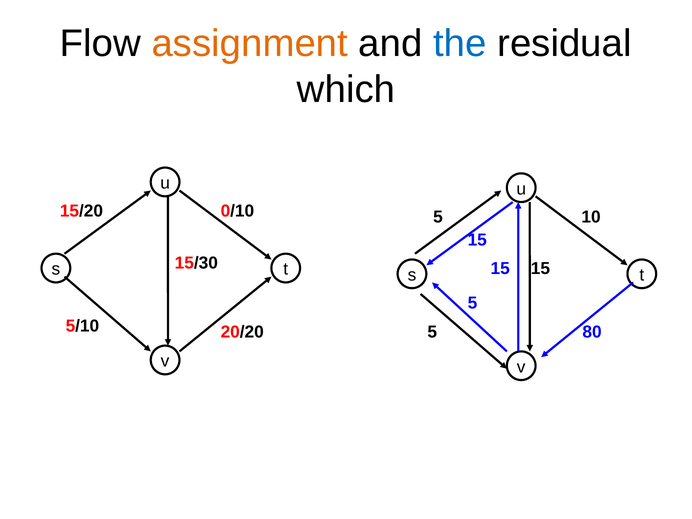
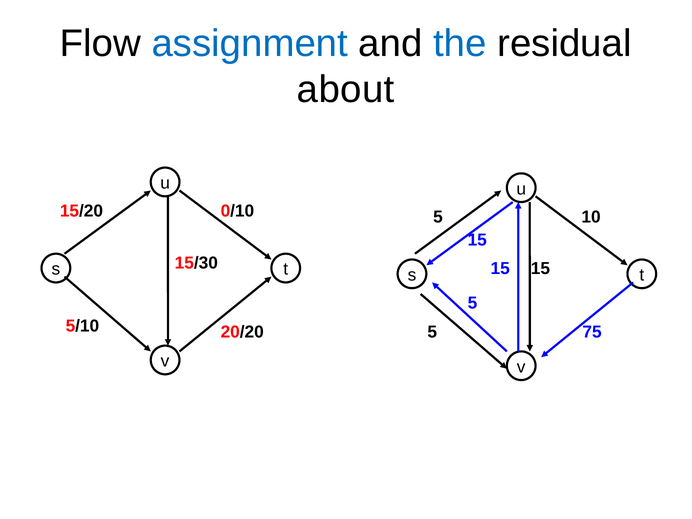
assignment colour: orange -> blue (250, 44)
which: which -> about (346, 90)
80: 80 -> 75 (592, 332)
